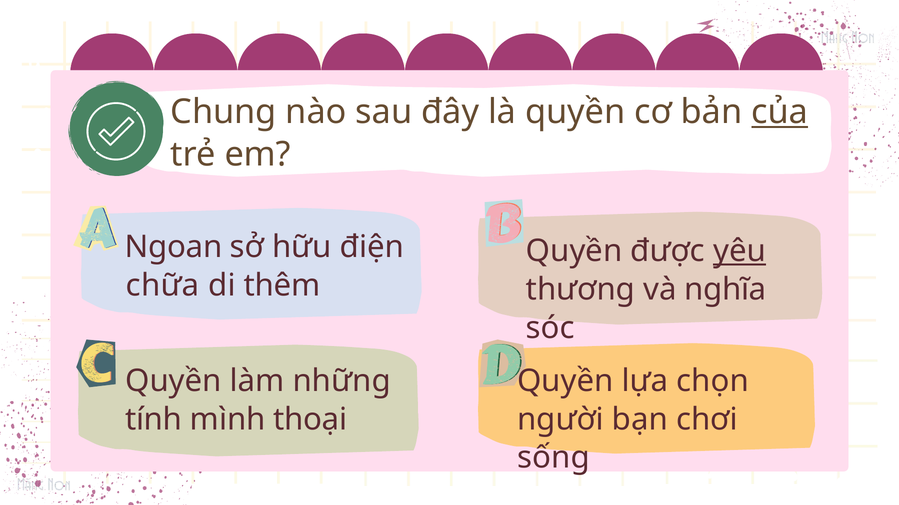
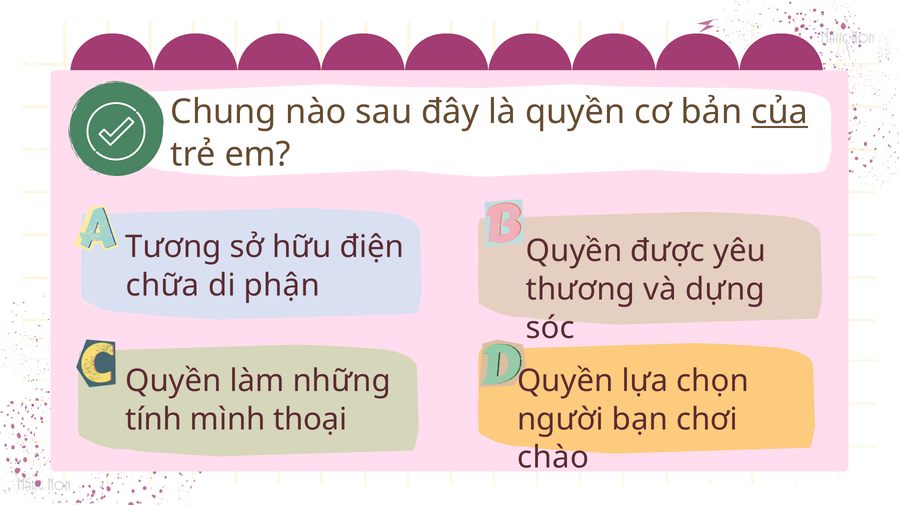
Ngoan: Ngoan -> Tương (173, 247)
yêu underline: present -> none (740, 252)
thêm: thêm -> phận (282, 286)
nghĩa: nghĩa -> dựng (725, 290)
sống: sống -> chào (553, 458)
